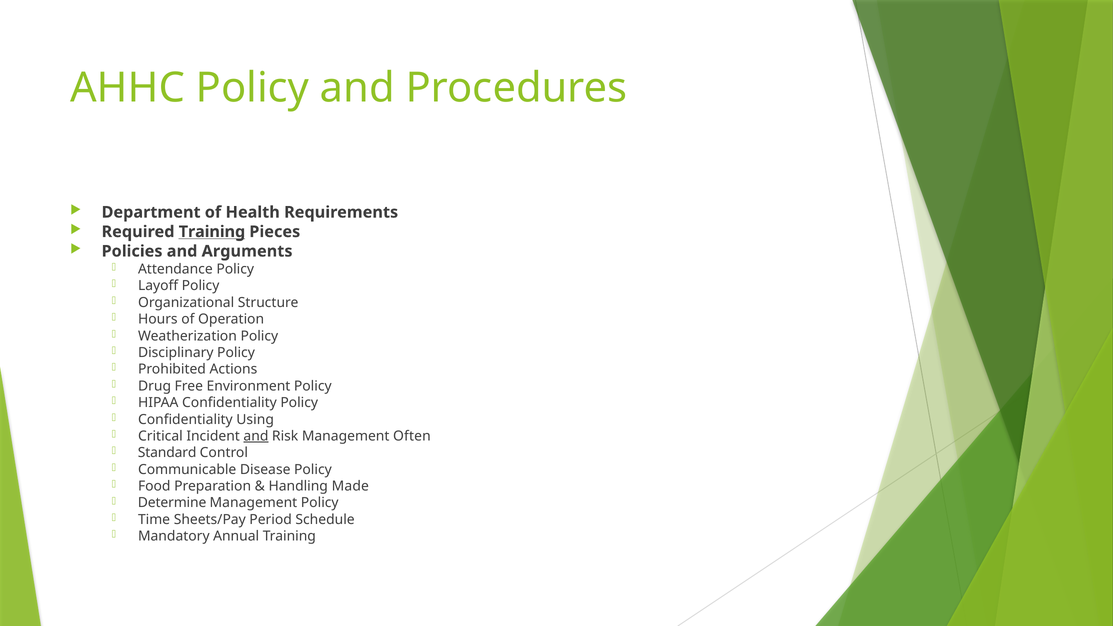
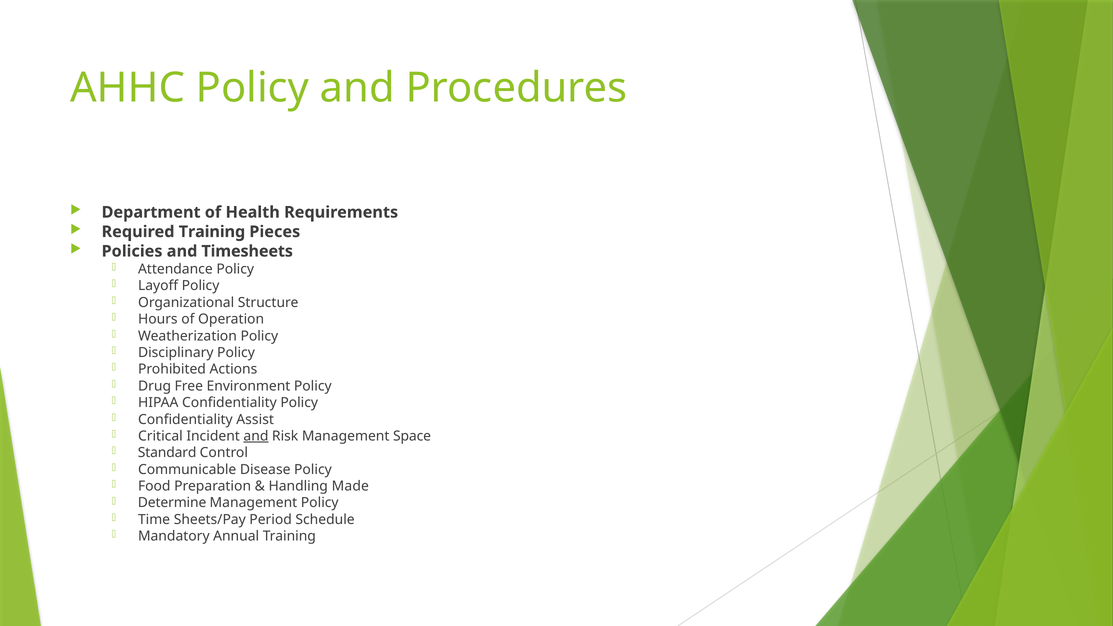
Training underline: present -> none (212, 232)
Arguments: Arguments -> Timesheets (247, 251)
Using: Using -> Assist (255, 419)
Often: Often -> Space (412, 436)
